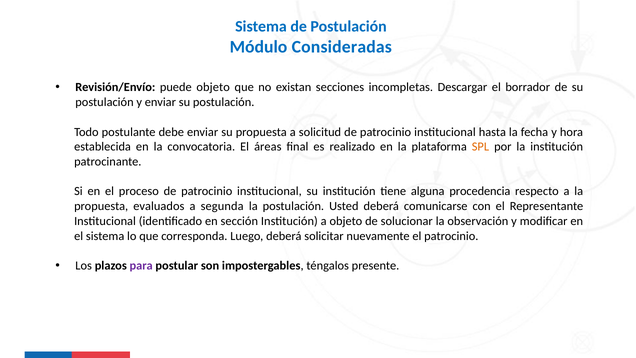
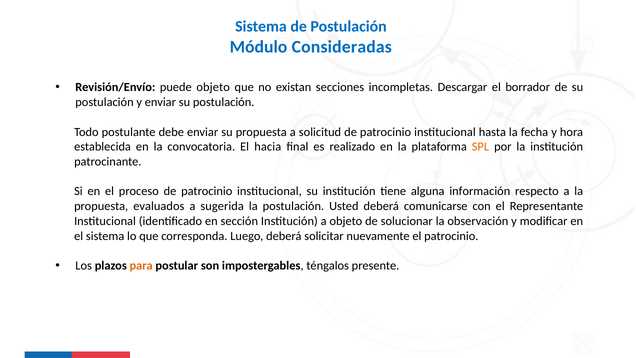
áreas: áreas -> hacia (268, 147)
procedencia: procedencia -> información (480, 191)
segunda: segunda -> sugerida (222, 206)
para colour: purple -> orange (141, 265)
